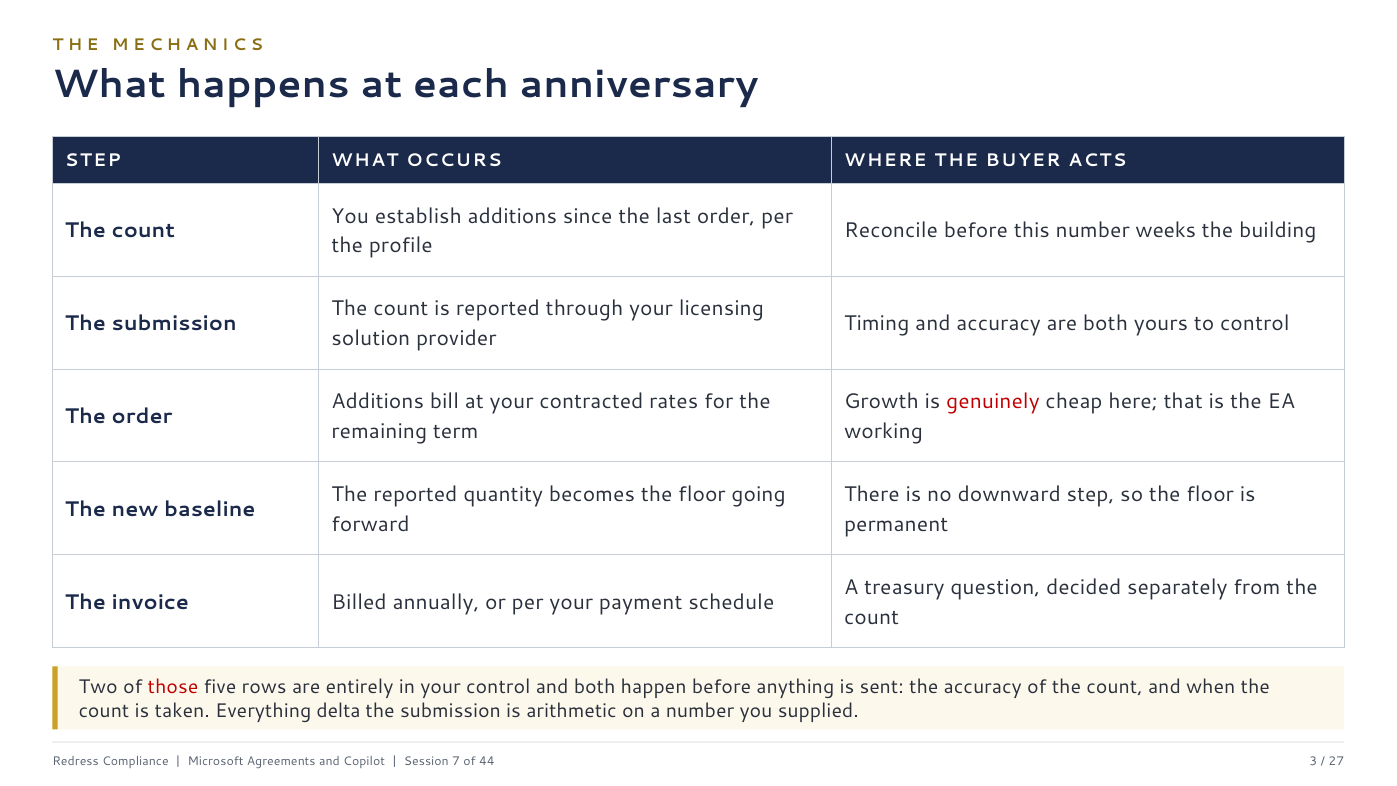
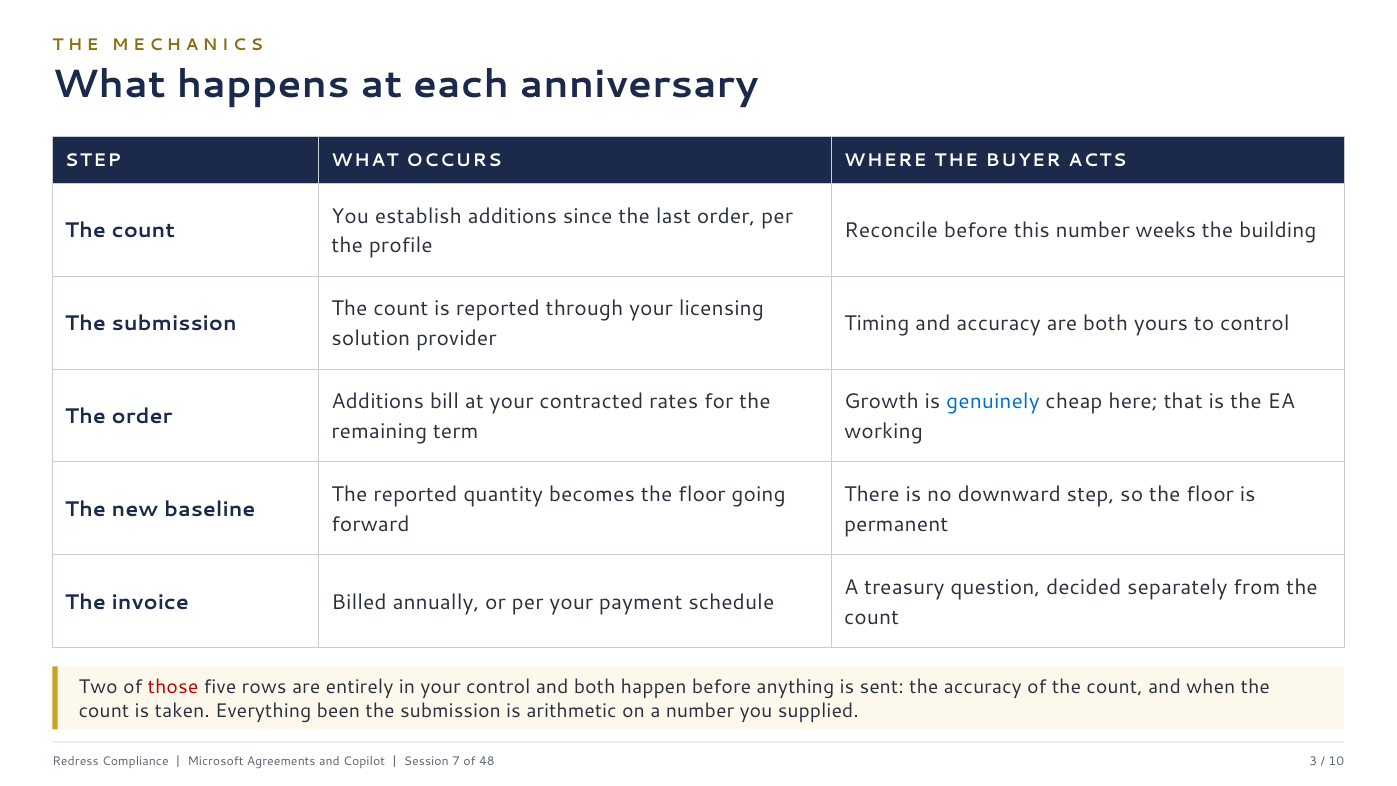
genuinely colour: red -> blue (993, 402)
delta: delta -> been (338, 711)
44: 44 -> 48 (487, 762)
27: 27 -> 10 (1336, 762)
